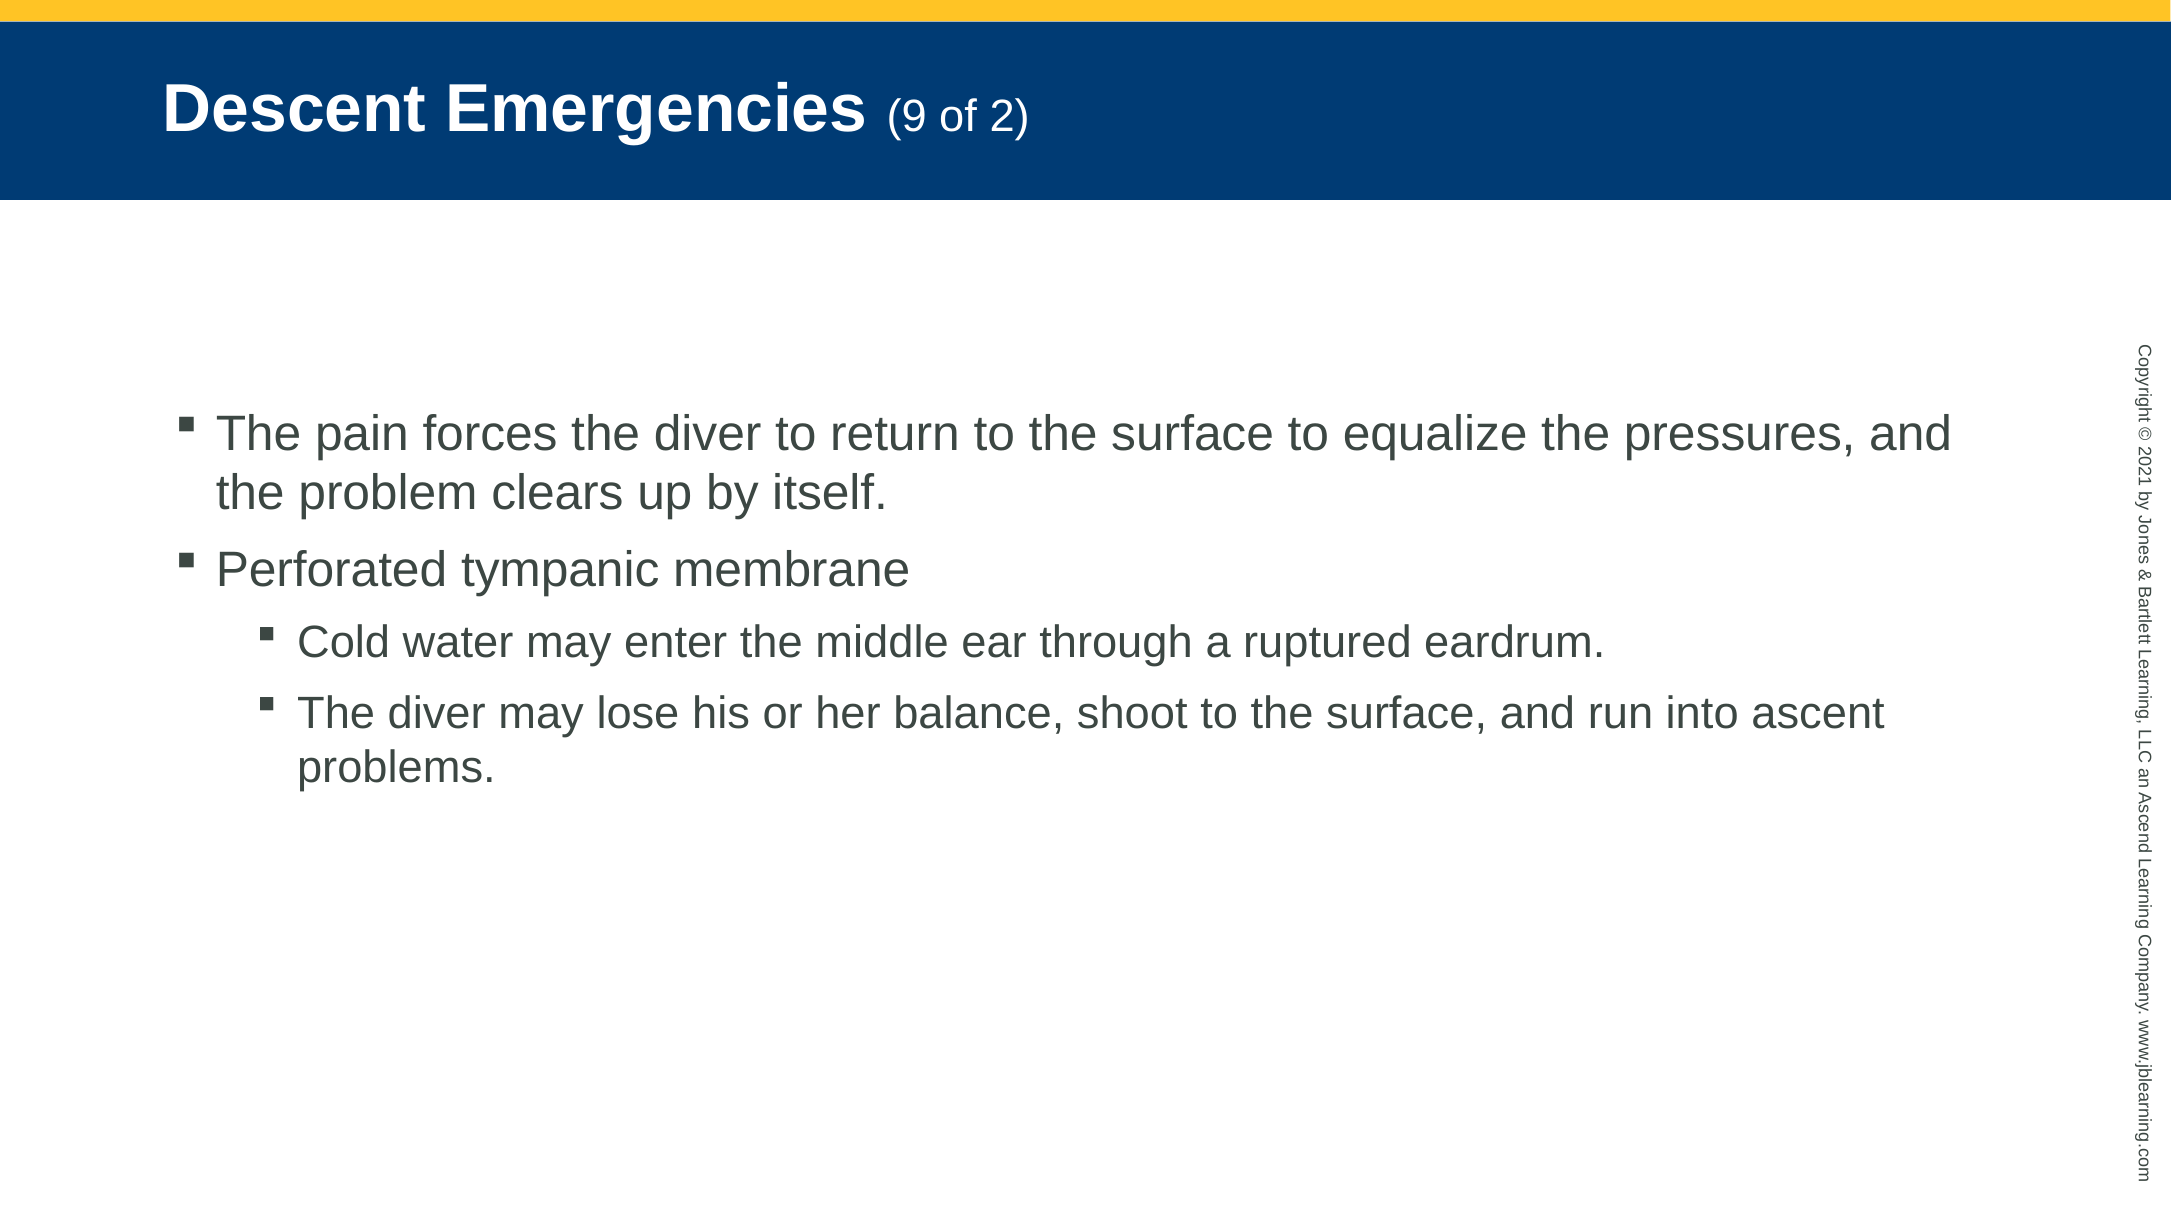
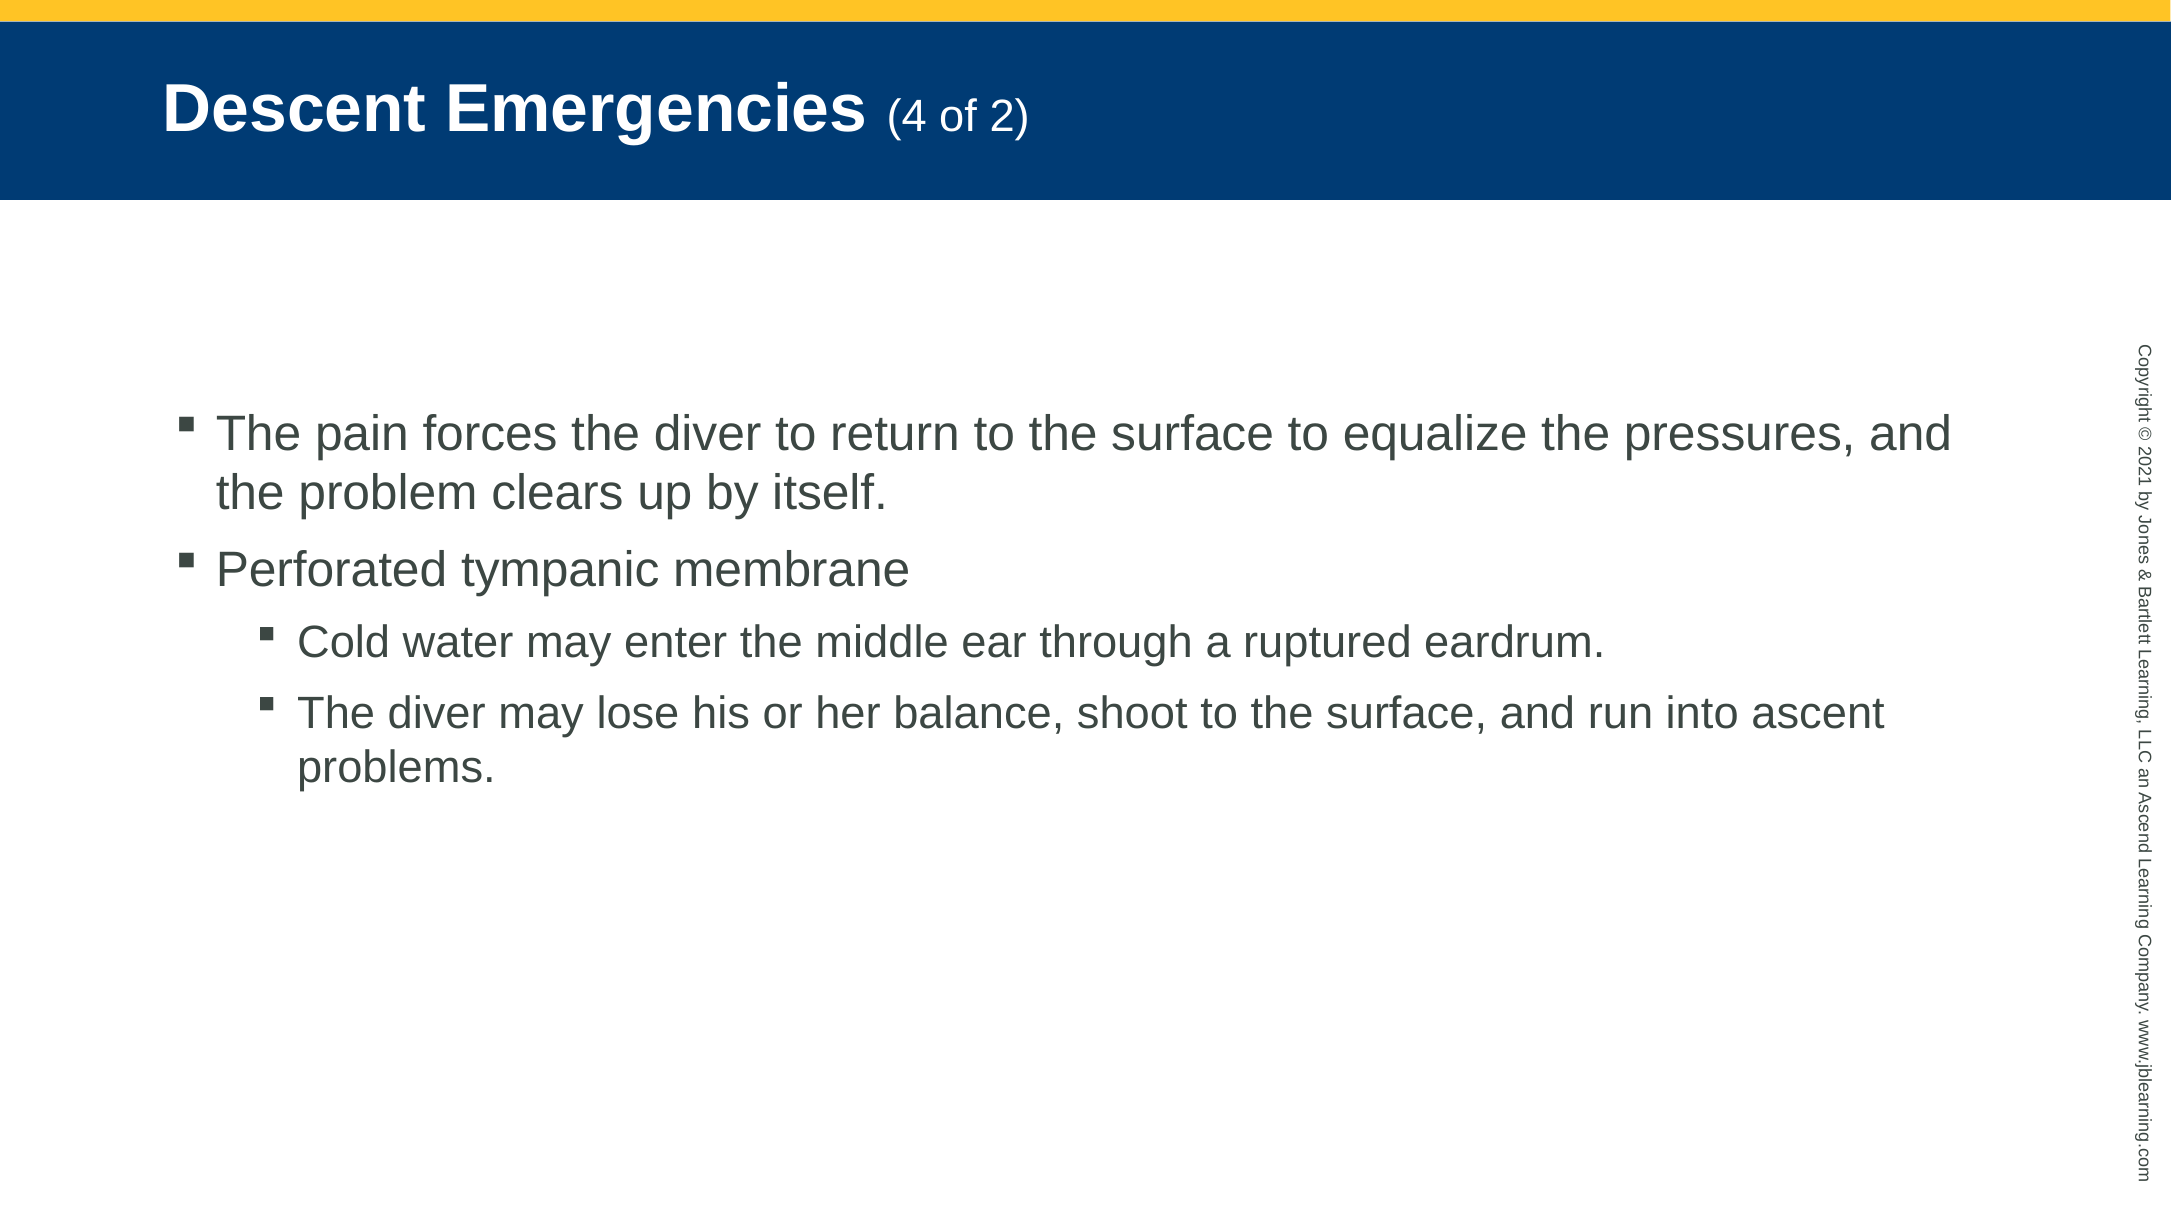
9: 9 -> 4 (907, 117)
